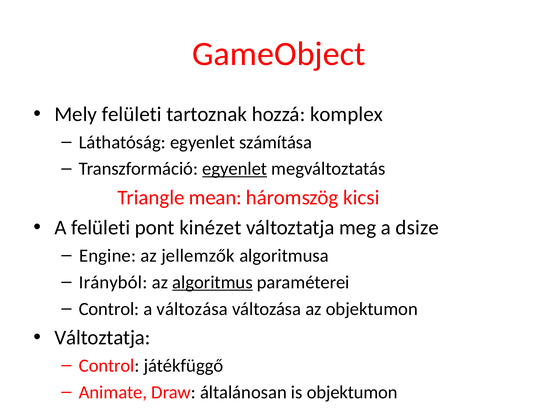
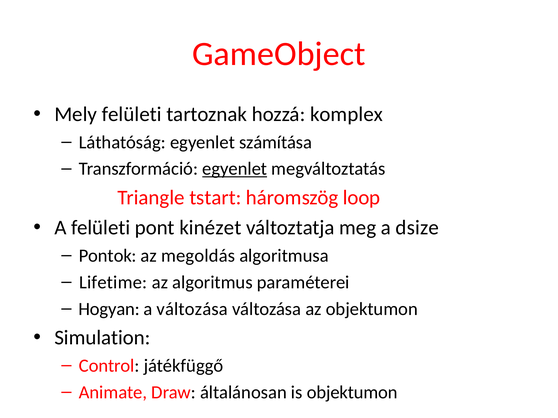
mean: mean -> tstart (215, 198)
kicsi: kicsi -> loop (362, 198)
Engine: Engine -> Pontok (108, 256)
jellemzők: jellemzők -> megoldás (198, 256)
Irányból: Irányból -> Lifetime (113, 283)
algoritmus underline: present -> none (212, 283)
Control: Control -> Hogyan (109, 309)
Változtatja: Változtatja -> Simulation (102, 338)
